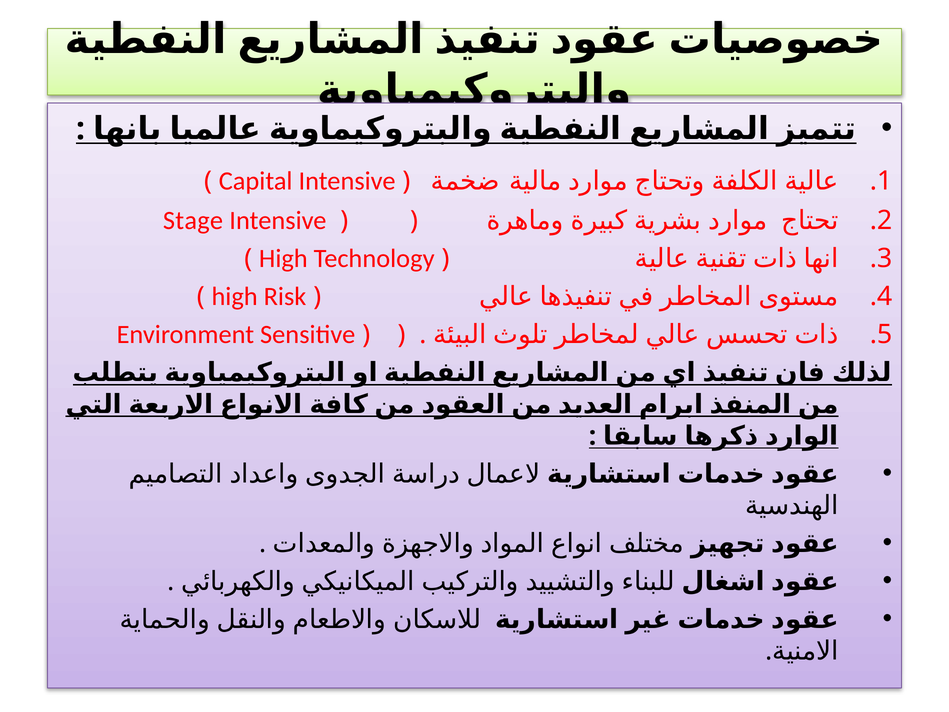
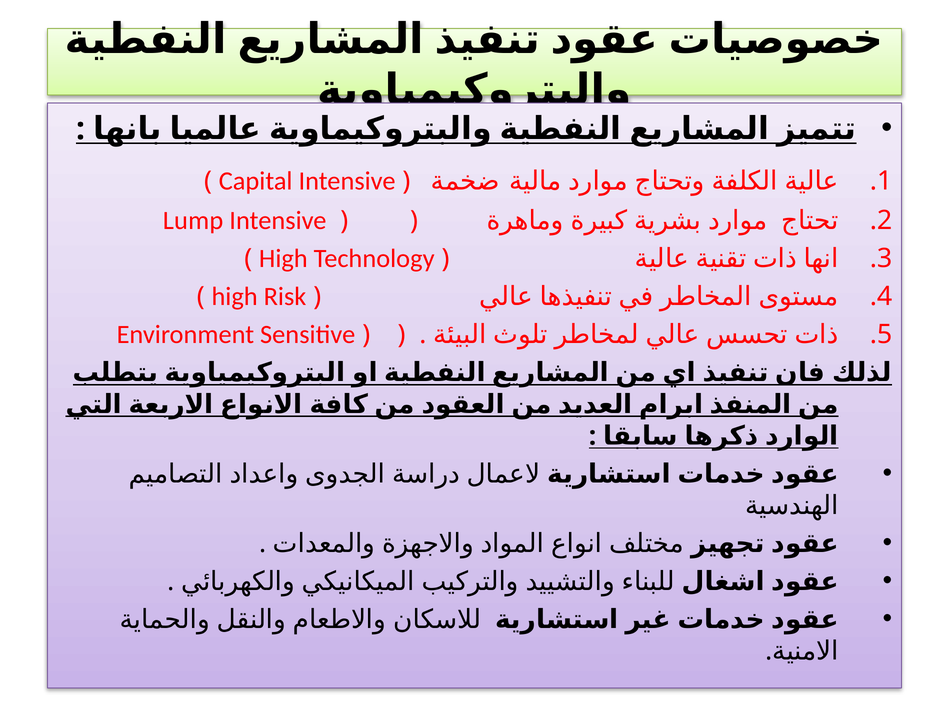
Stage: Stage -> Lump (193, 221)
